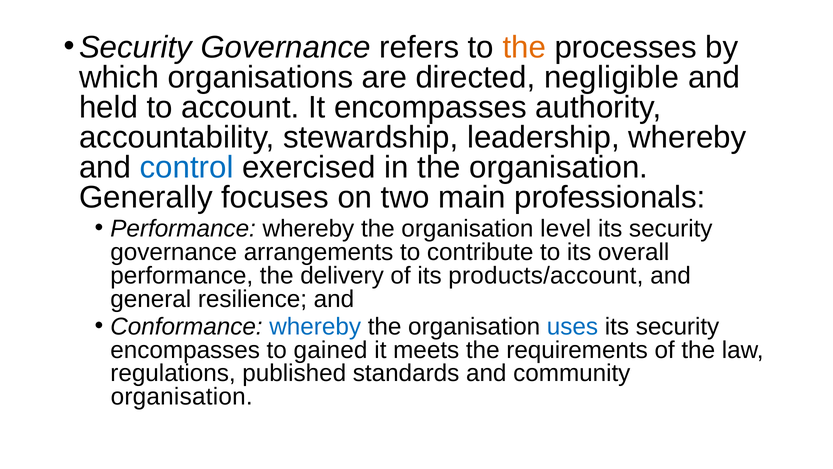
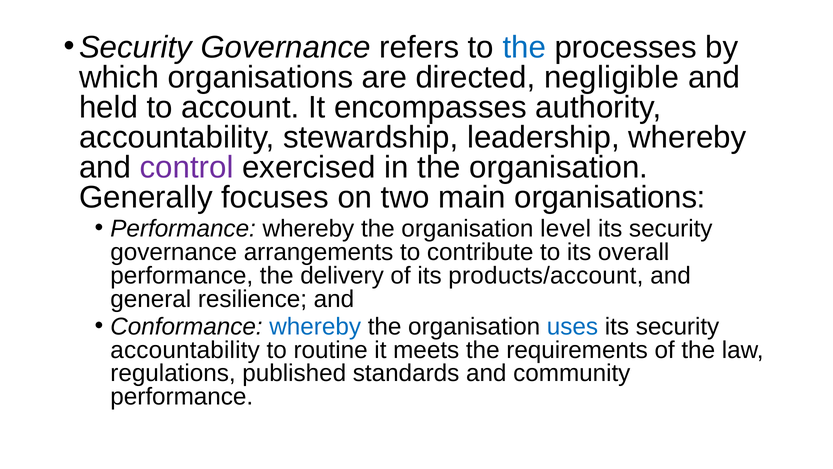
the colour: orange -> blue (524, 48)
control colour: blue -> purple (187, 167)
main professionals: professionals -> organisations (610, 197)
encompasses: encompasses -> accountability (185, 350)
gained: gained -> routine (331, 350)
organisation: organisation -> performance (182, 396)
